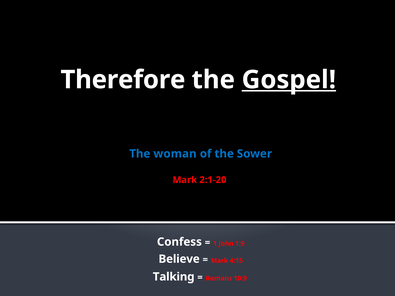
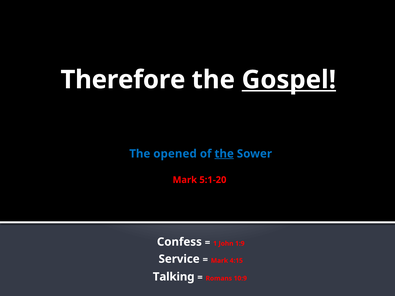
woman: woman -> opened (175, 154)
the underline: none -> present (224, 154)
2:1-20: 2:1-20 -> 5:1-20 (213, 180)
Believe: Believe -> Service (179, 259)
